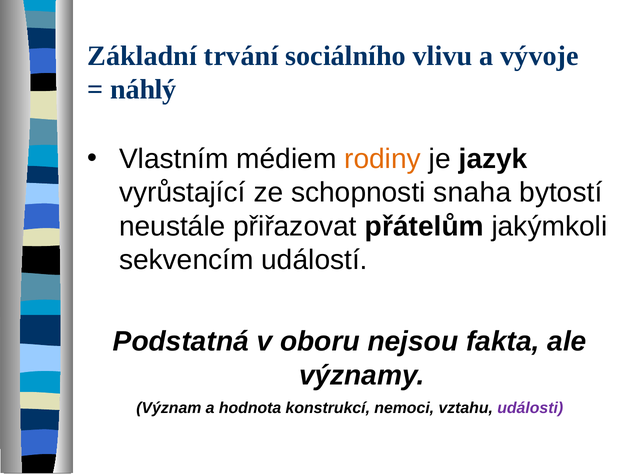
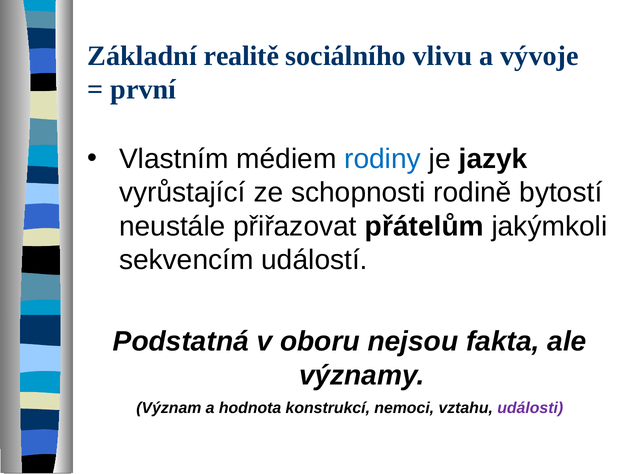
trvání: trvání -> realitě (241, 56)
náhlý: náhlý -> první (143, 90)
rodiny colour: orange -> blue (383, 159)
snaha: snaha -> rodině (473, 193)
